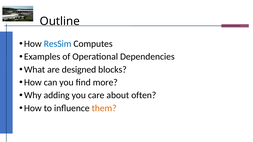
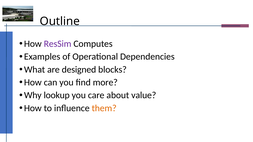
ResSim colour: blue -> purple (58, 44)
adding: adding -> lookup (57, 95)
often: often -> value (144, 95)
